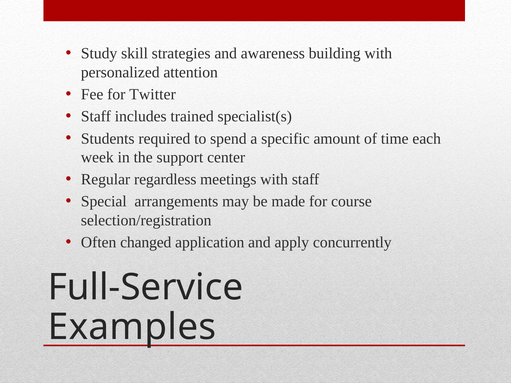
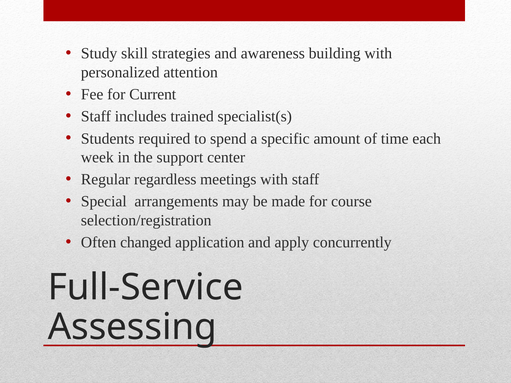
Twitter: Twitter -> Current (153, 94)
Examples: Examples -> Assessing (132, 327)
